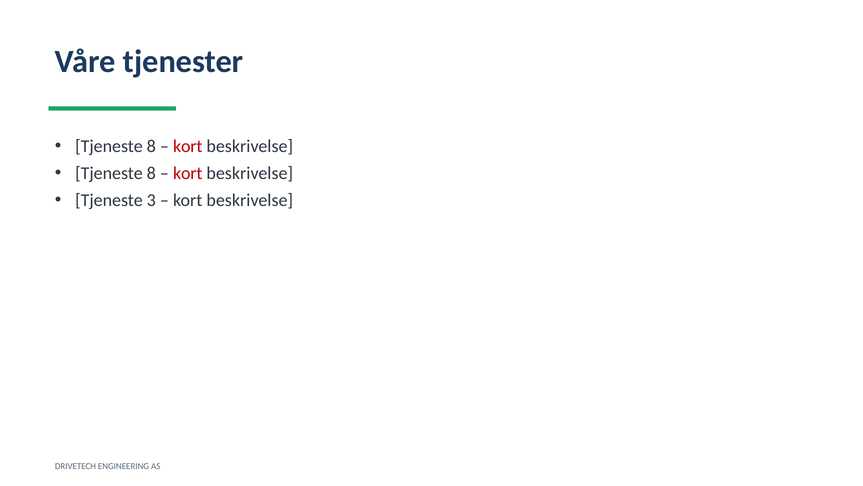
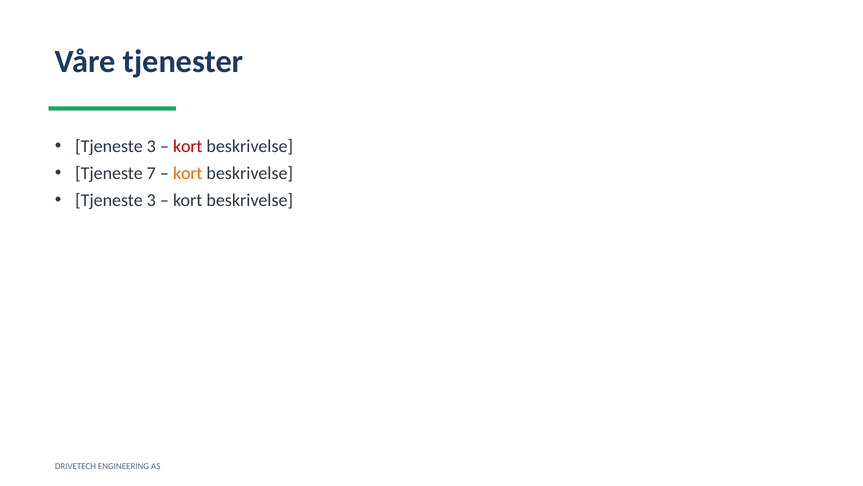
8: 8 -> 3 (151, 146)
8: 8 -> 7 (151, 173)
kort colour: red -> orange (188, 173)
